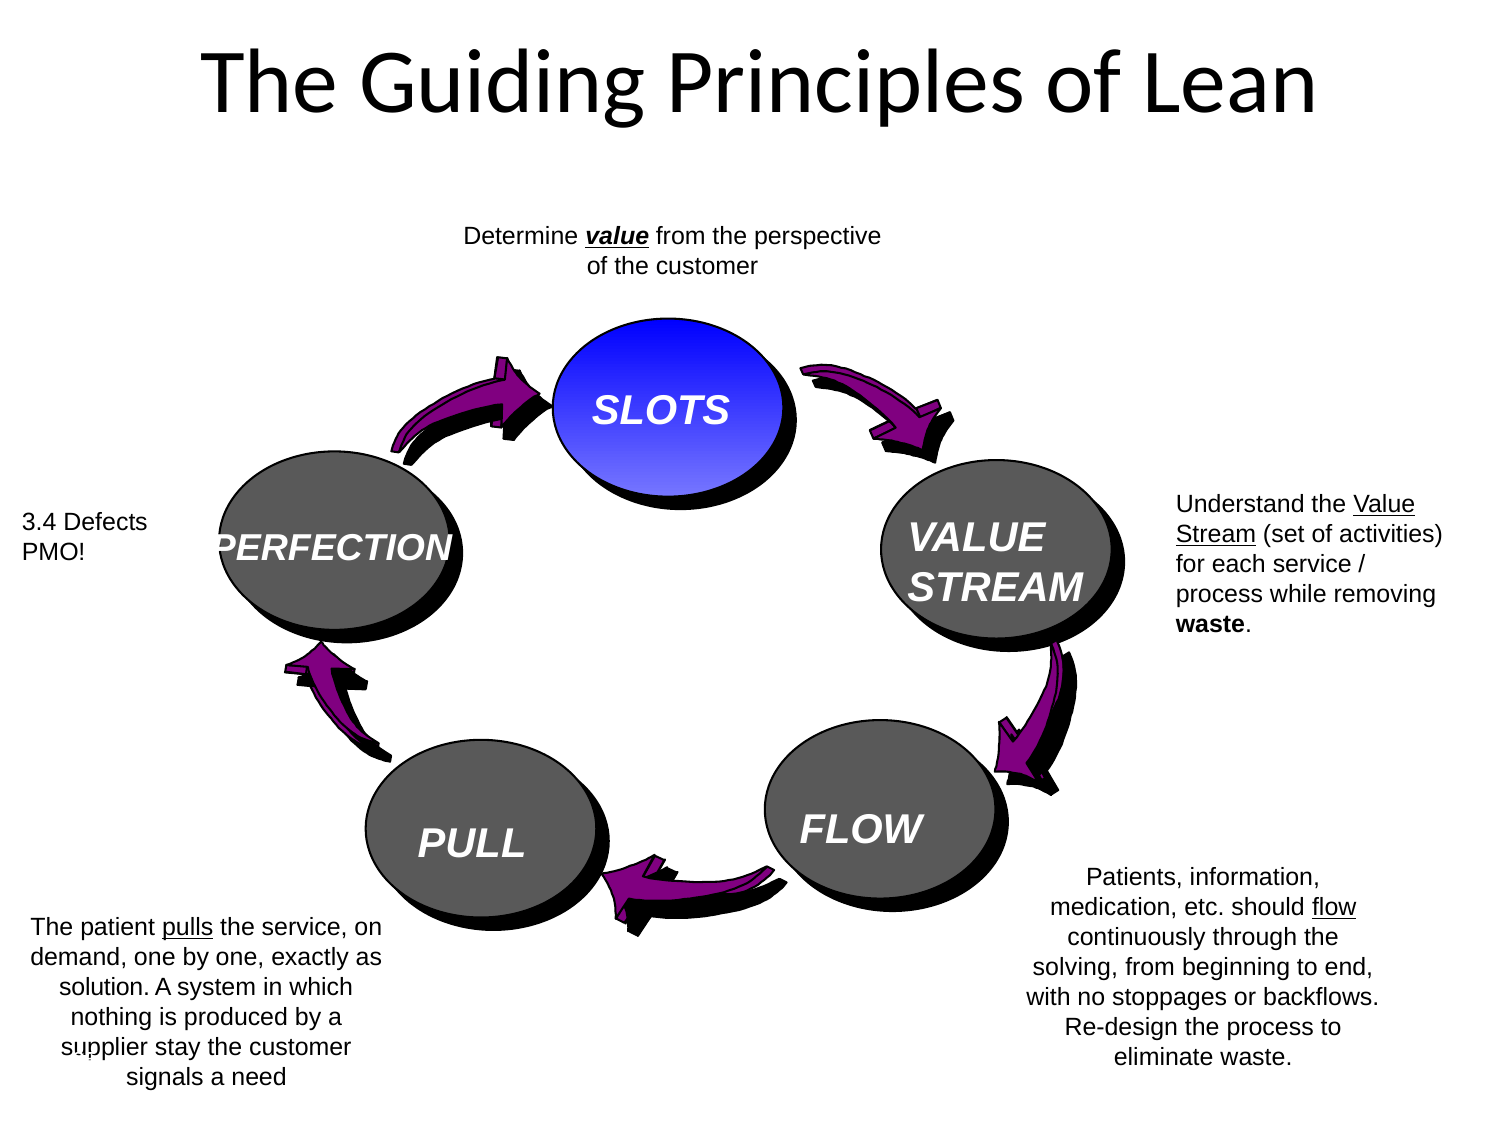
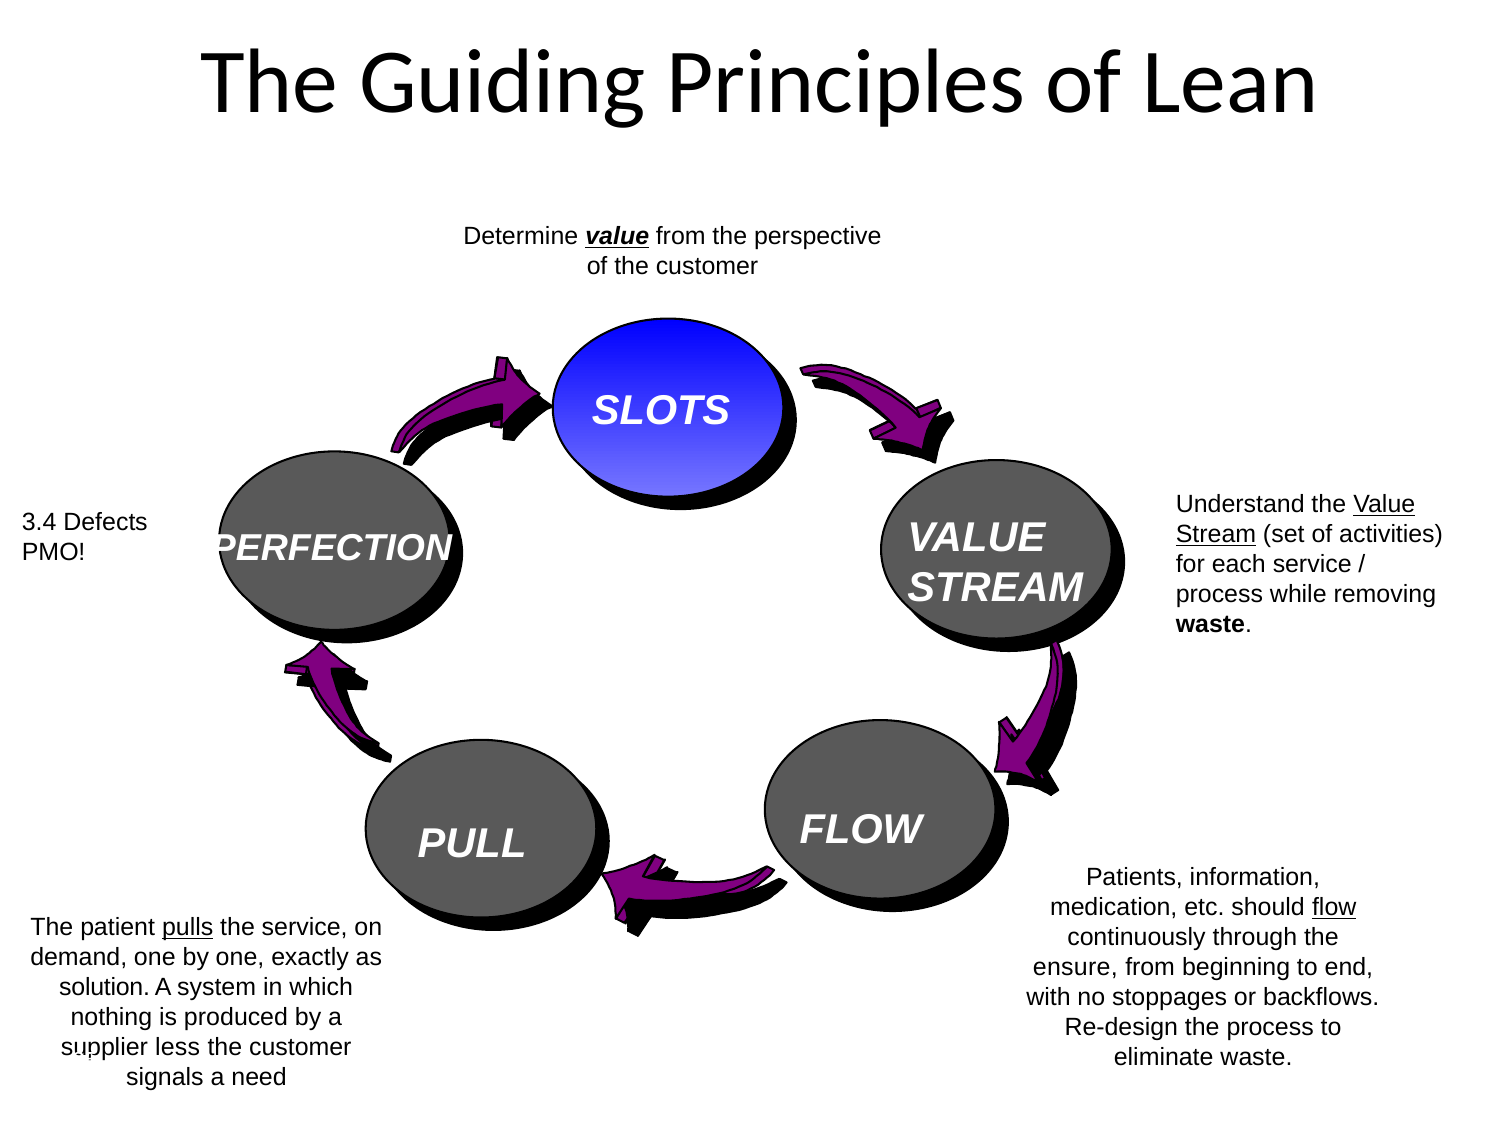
solving: solving -> ensure (1075, 968)
stay: stay -> less (178, 1048)
